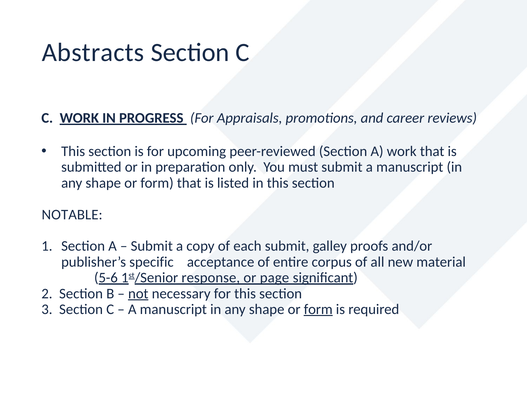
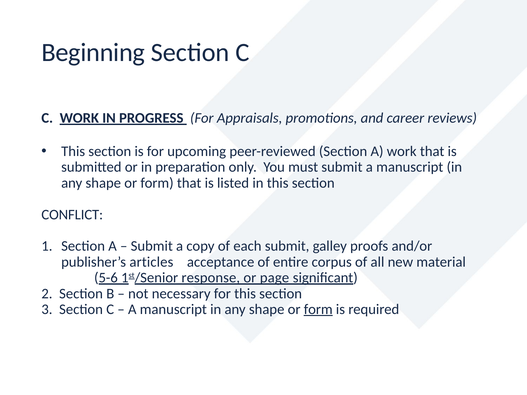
Abstracts: Abstracts -> Beginning (93, 53)
NOTABLE: NOTABLE -> CONFLICT (72, 215)
specific: specific -> articles (151, 262)
not underline: present -> none (138, 294)
